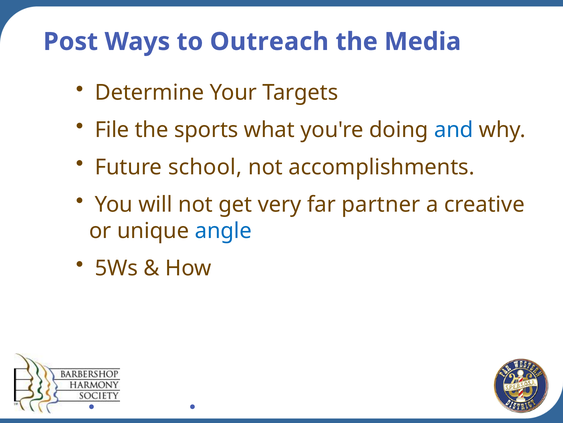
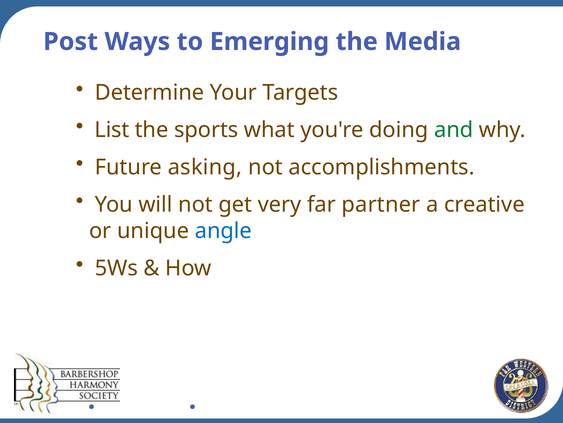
Outreach: Outreach -> Emerging (269, 42)
File: File -> List (112, 130)
and colour: blue -> green (454, 130)
school: school -> asking (205, 167)
